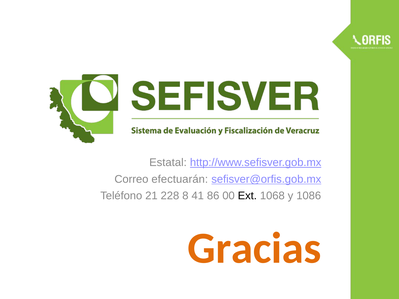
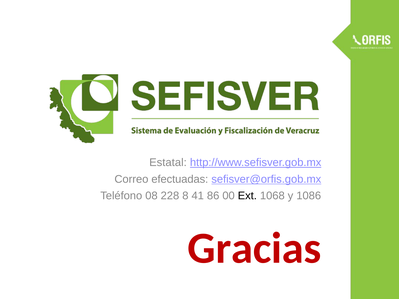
efectuarán: efectuarán -> efectuadas (180, 179)
21: 21 -> 08 (151, 196)
Gracias colour: orange -> red (254, 248)
